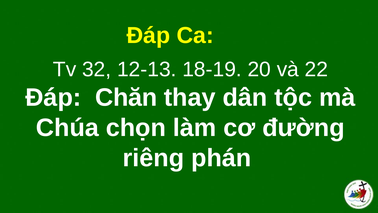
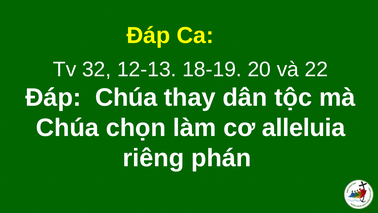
Ðáp Chăn: Chăn -> Chúa (126, 97)
đường: đường -> alleluia (304, 128)
